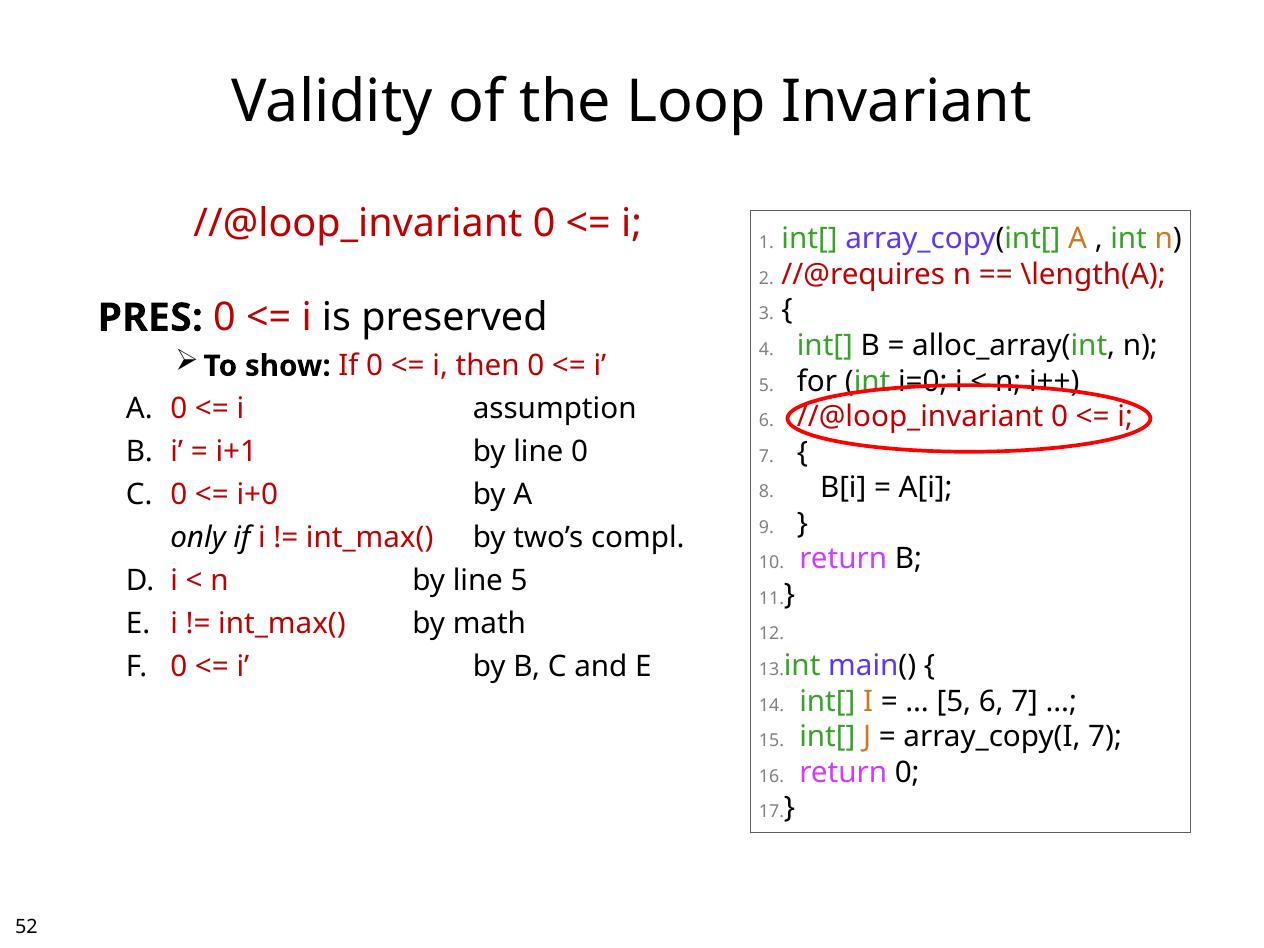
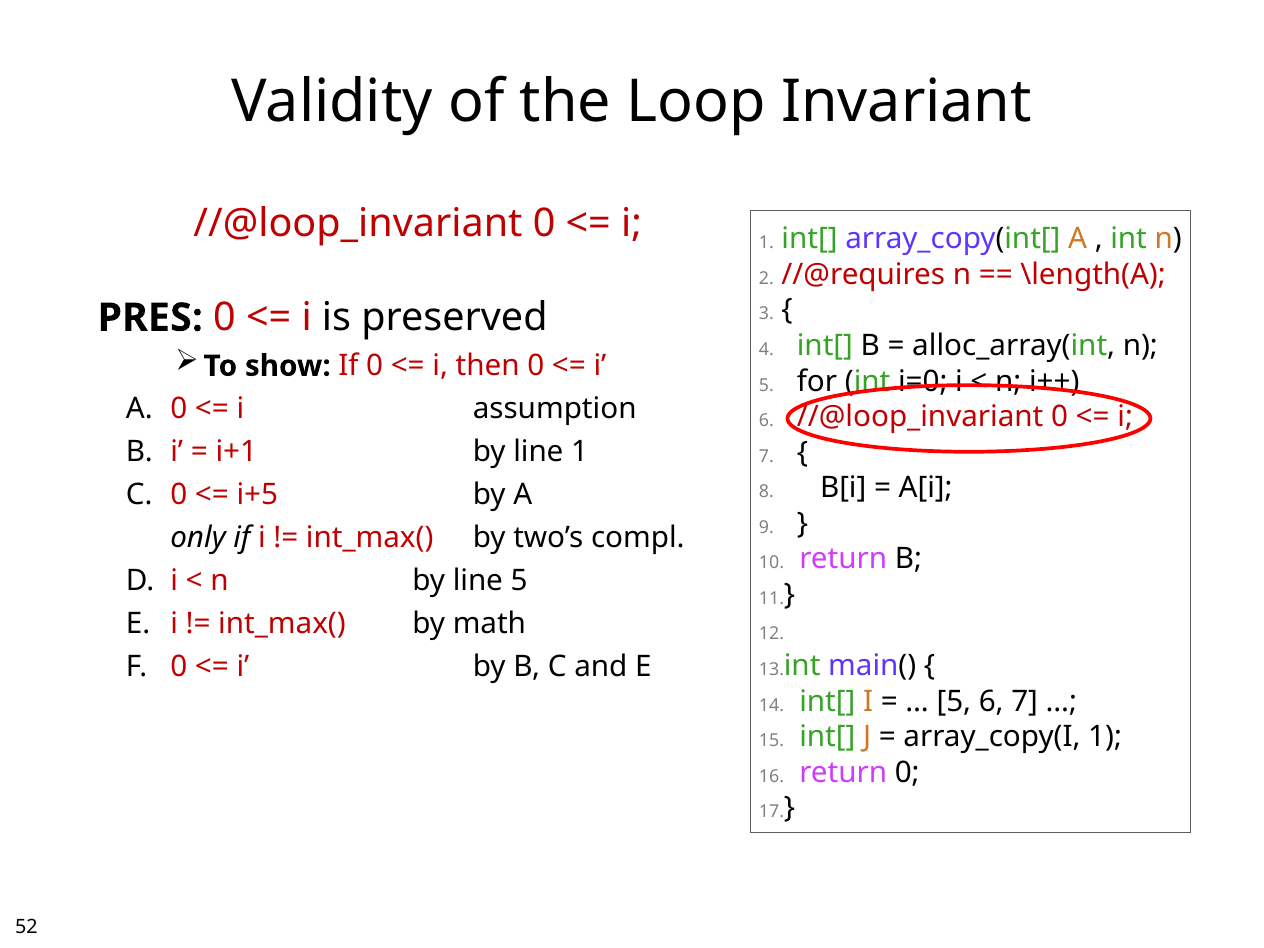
line 0: 0 -> 1 (580, 452)
i+0: i+0 -> i+5 (257, 495)
array_copy(I 7: 7 -> 1 (1105, 737)
